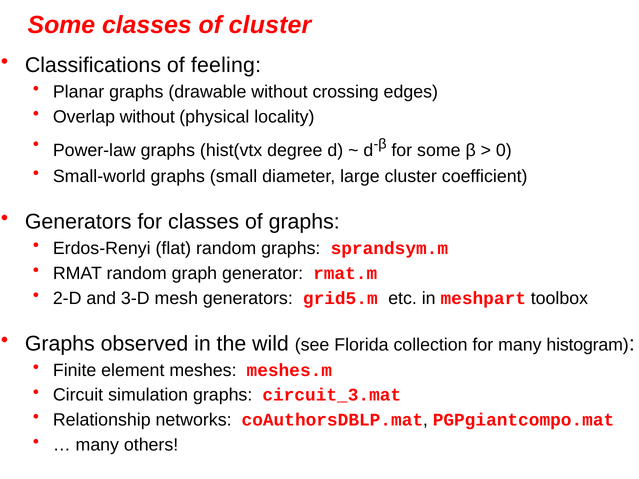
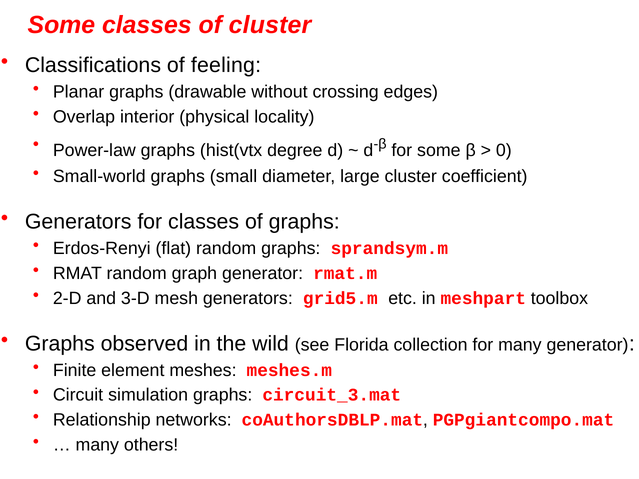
Overlap without: without -> interior (147, 117)
many histogram: histogram -> generator (587, 345)
